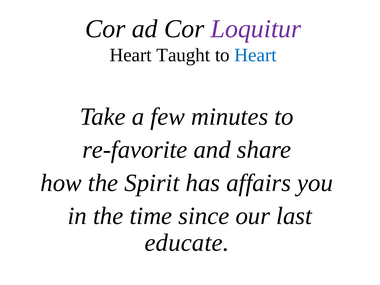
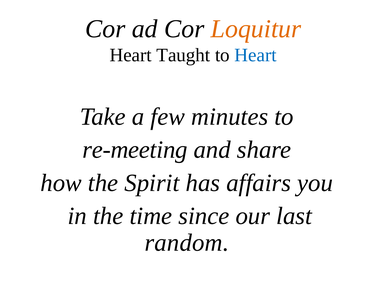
Loquitur colour: purple -> orange (256, 29)
re-favorite: re-favorite -> re-meeting (135, 150)
educate: educate -> random (187, 243)
